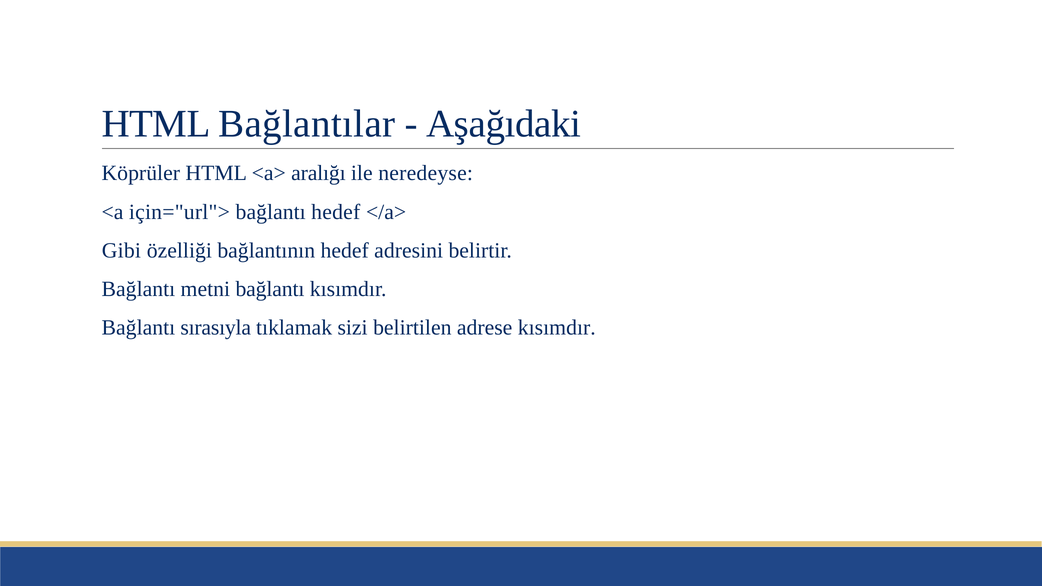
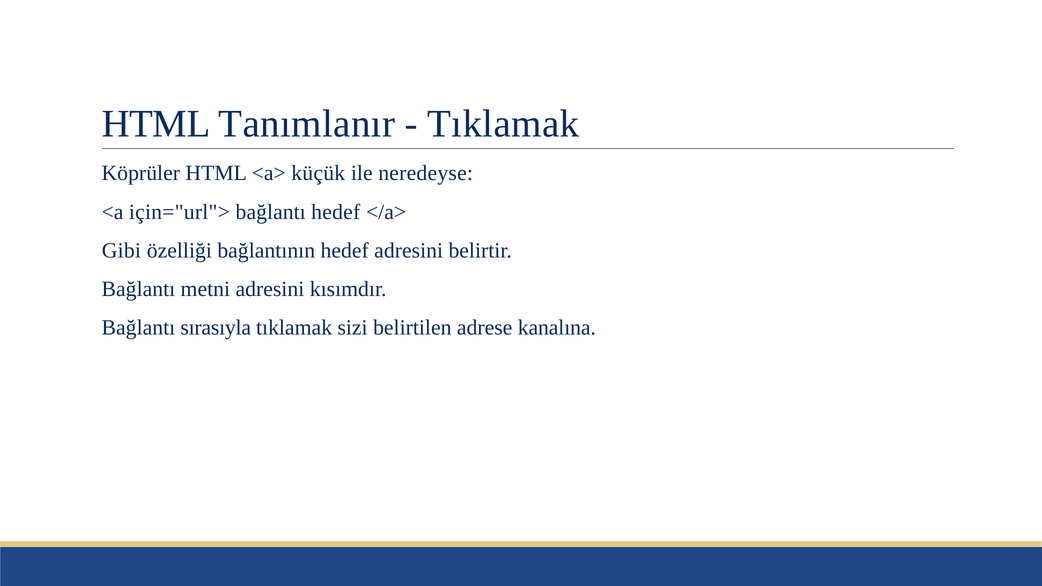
Bağlantılar: Bağlantılar -> Tanımlanır (307, 124)
Aşağıdaki: Aşağıdaki -> Tıklamak (503, 124)
aralığı: aralığı -> küçük (318, 173)
metni bağlantı: bağlantı -> adresini (270, 289)
adrese kısımdır: kısımdır -> kanalına (557, 328)
